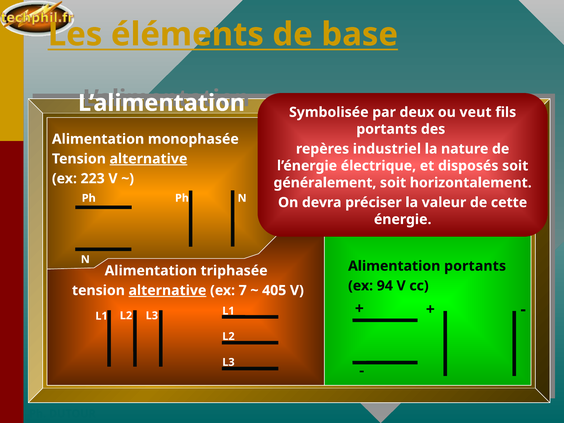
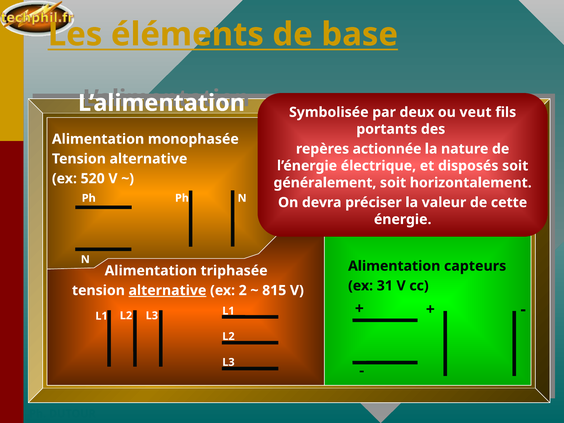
industriel: industriel -> actionnée (387, 149)
alternative underline: present -> none (148, 159)
223: 223 -> 520 (93, 179)
Alimentation portants: portants -> capteurs (475, 266)
94: 94 -> 31 (385, 286)
7: 7 -> 2 (243, 290)
405: 405 -> 815 (274, 290)
